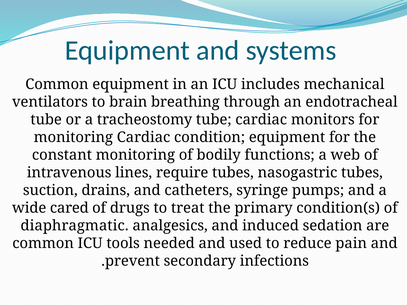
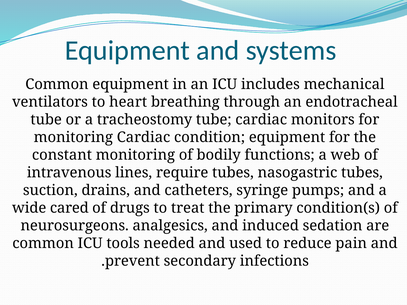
brain: brain -> heart (128, 102)
diaphragmatic: diaphragmatic -> neurosurgeons (75, 226)
